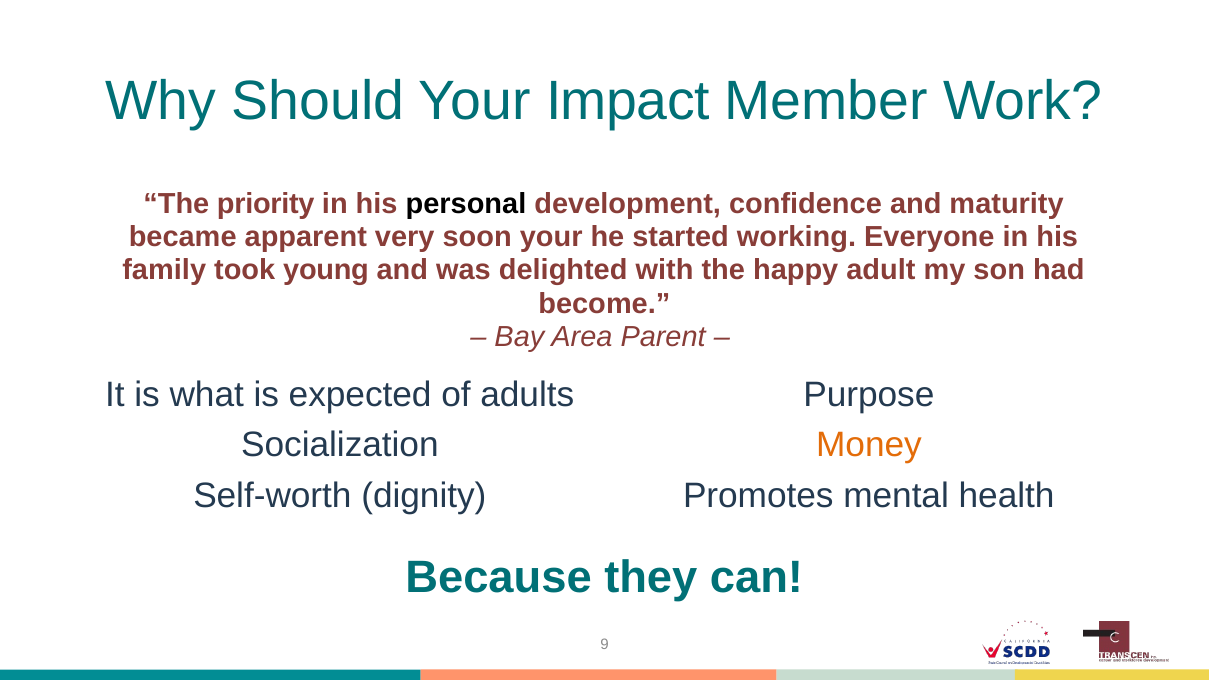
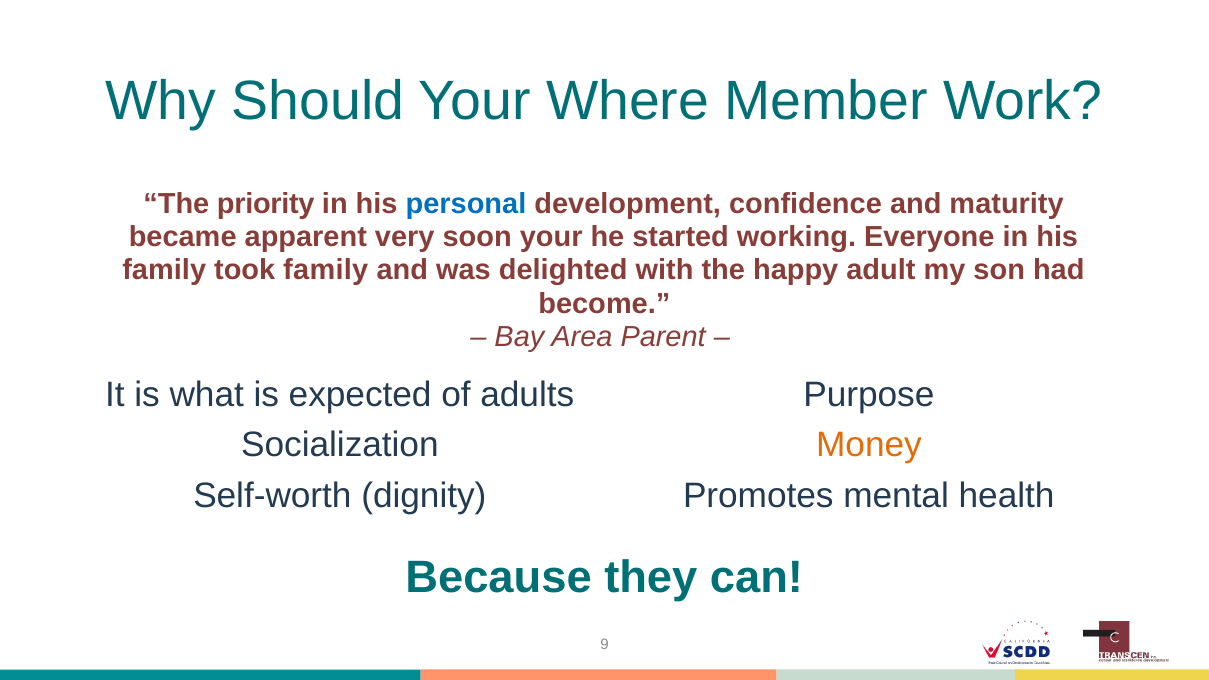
Impact: Impact -> Where (628, 102)
personal colour: black -> blue (466, 204)
took young: young -> family (326, 270)
